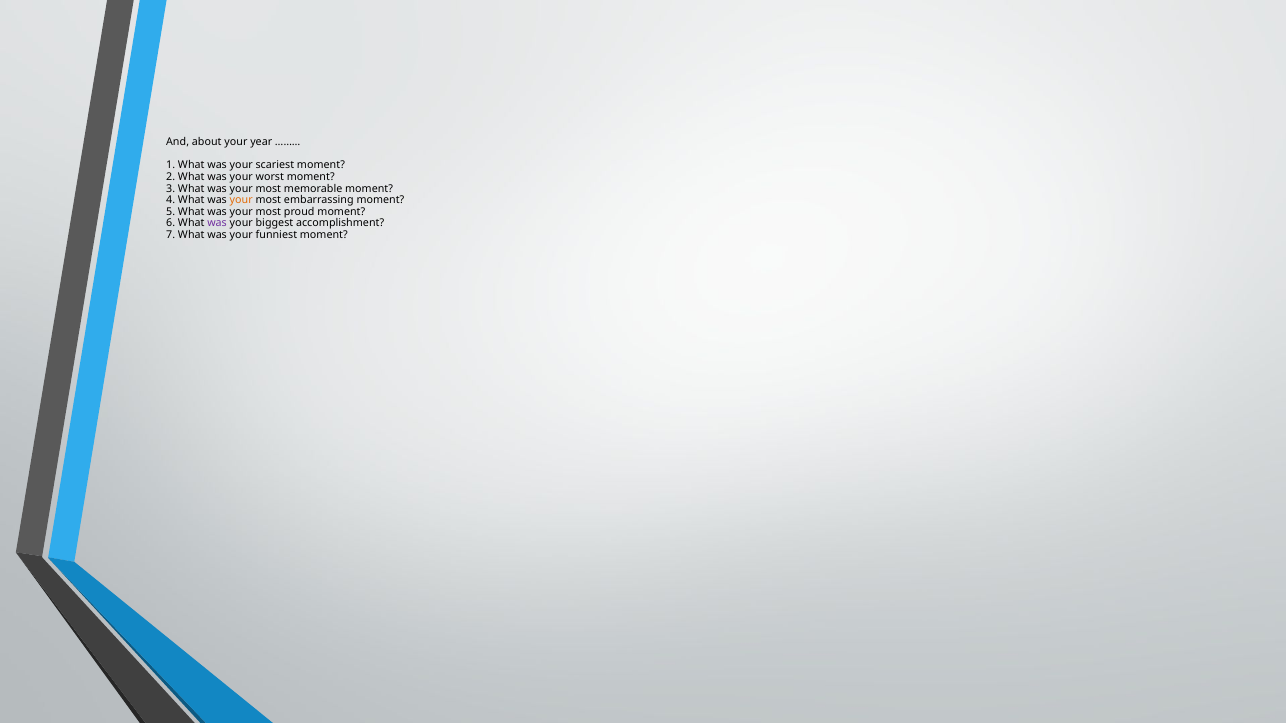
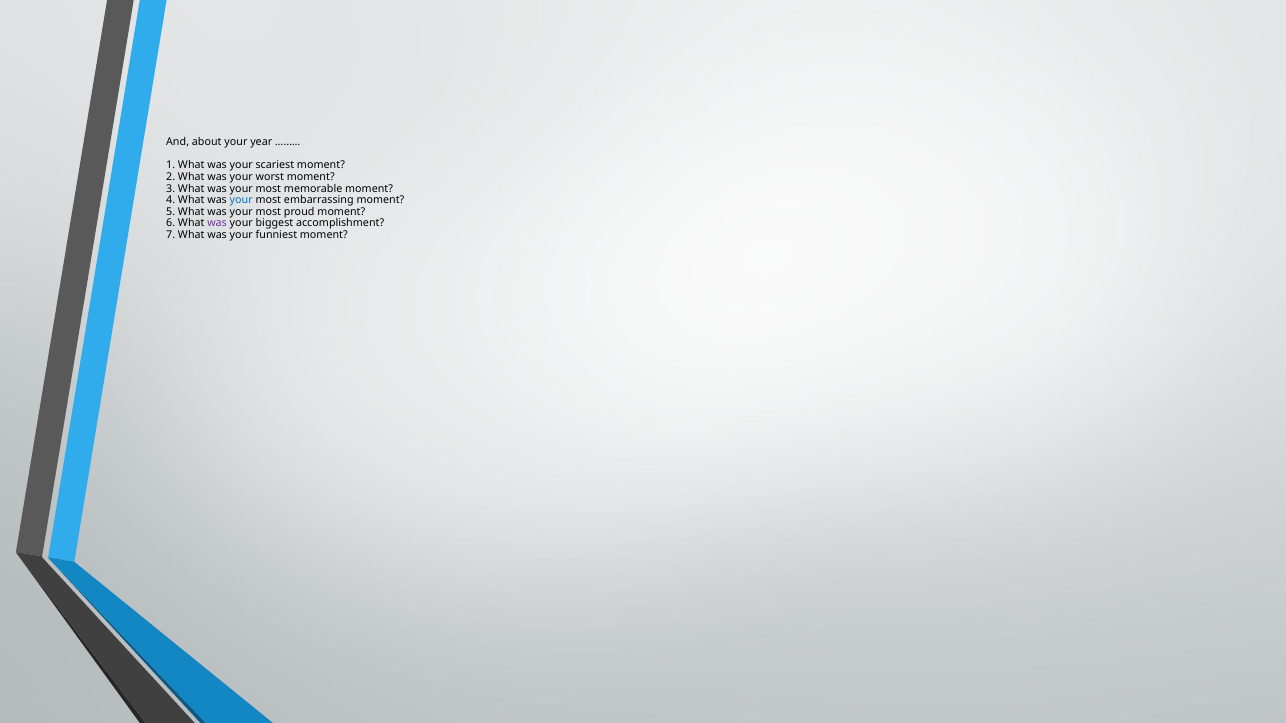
your colour: orange -> blue (241, 200)
